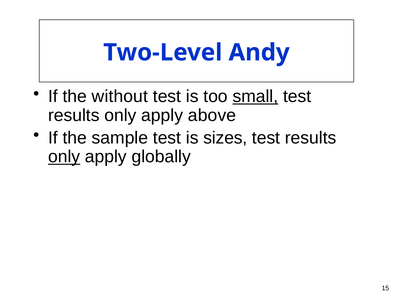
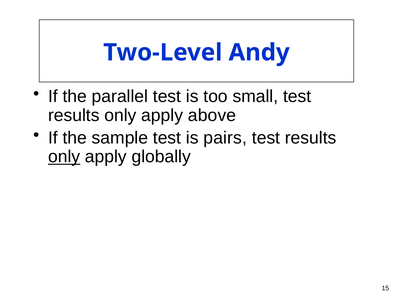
without: without -> parallel (120, 96)
small underline: present -> none (255, 96)
sizes: sizes -> pairs (225, 138)
